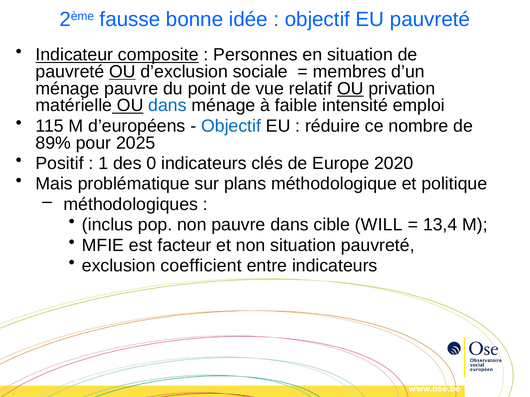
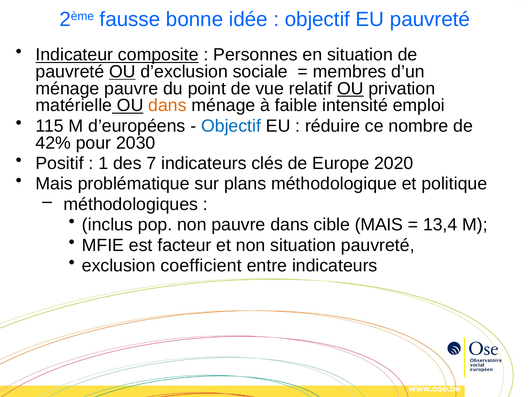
dans colour: blue -> orange (167, 106)
89%: 89% -> 42% (53, 143)
2025: 2025 -> 2030 (136, 143)
0: 0 -> 7 (151, 164)
cible WILL: WILL -> MAIS (379, 225)
